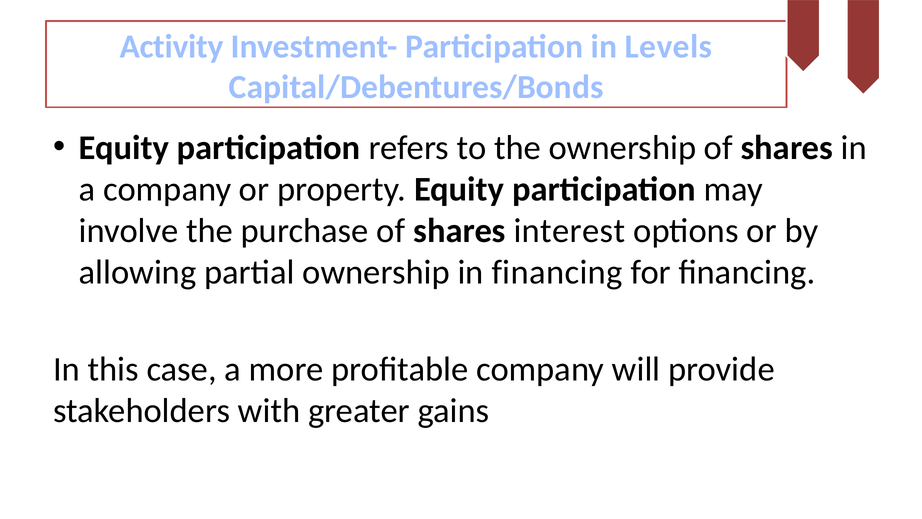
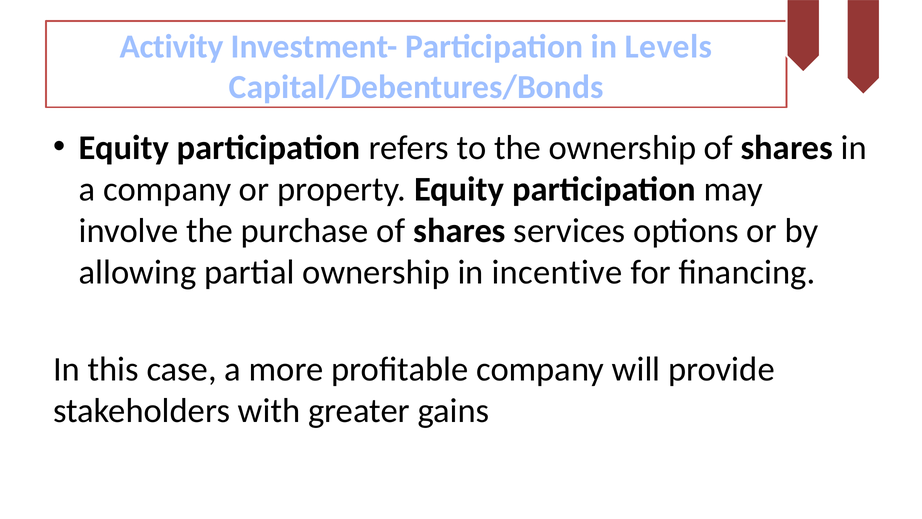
interest: interest -> services (569, 231)
in financing: financing -> incentive (557, 272)
